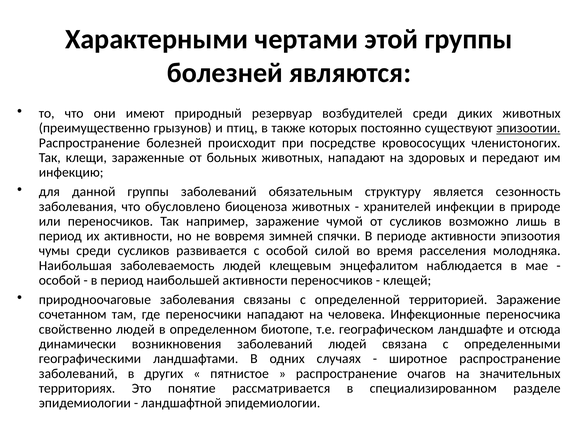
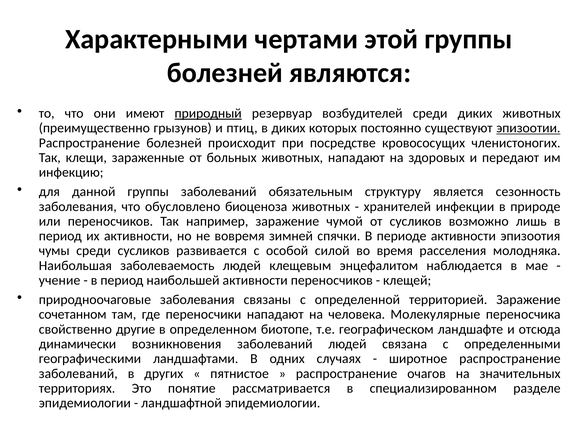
природный underline: none -> present (208, 113)
в также: также -> диких (288, 128)
особой: особой -> учение (60, 280)
Инфекционные: Инфекционные -> Молекулярные (435, 314)
свойственно людей: людей -> другие (136, 329)
